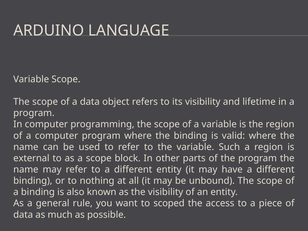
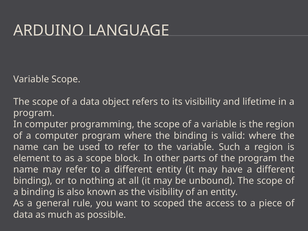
external: external -> element (31, 158)
